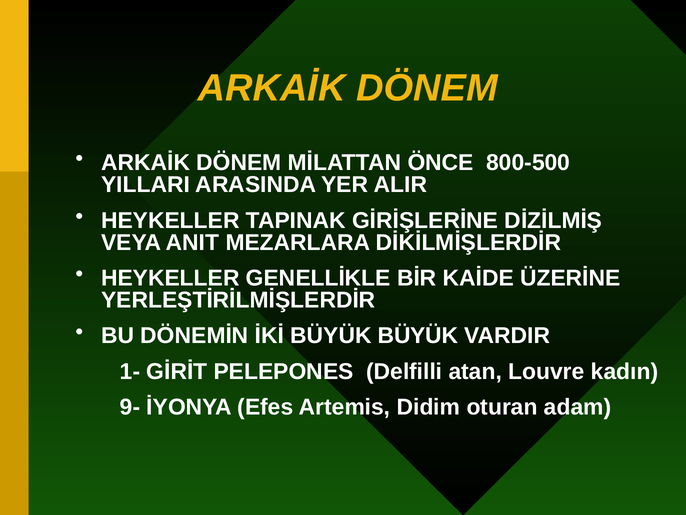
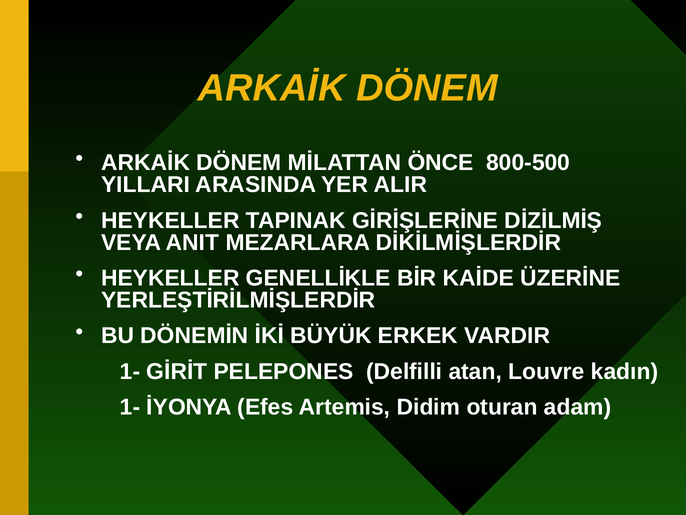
BÜYÜK BÜYÜK: BÜYÜK -> ERKEK (418, 336)
9-: 9- -> 1- (130, 407)
